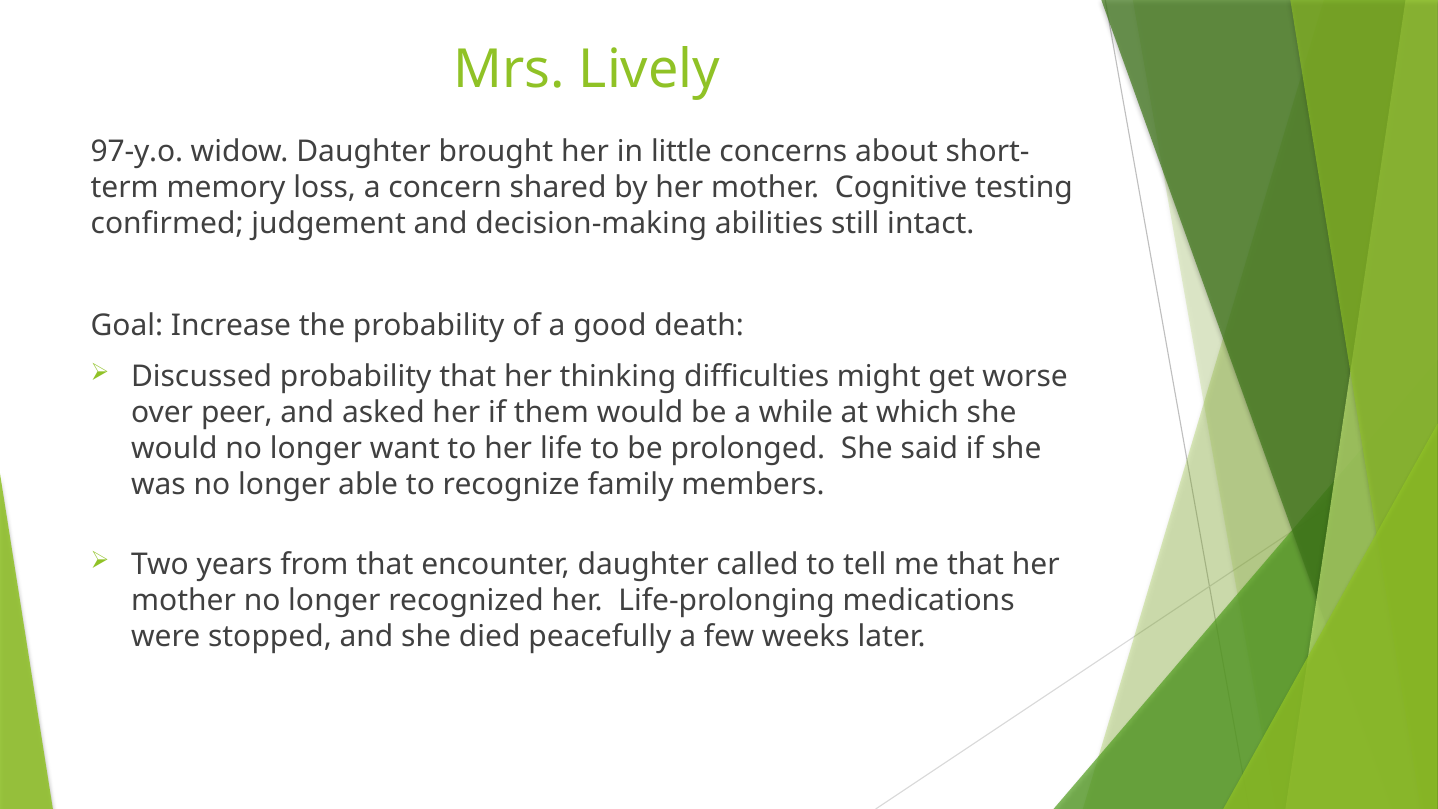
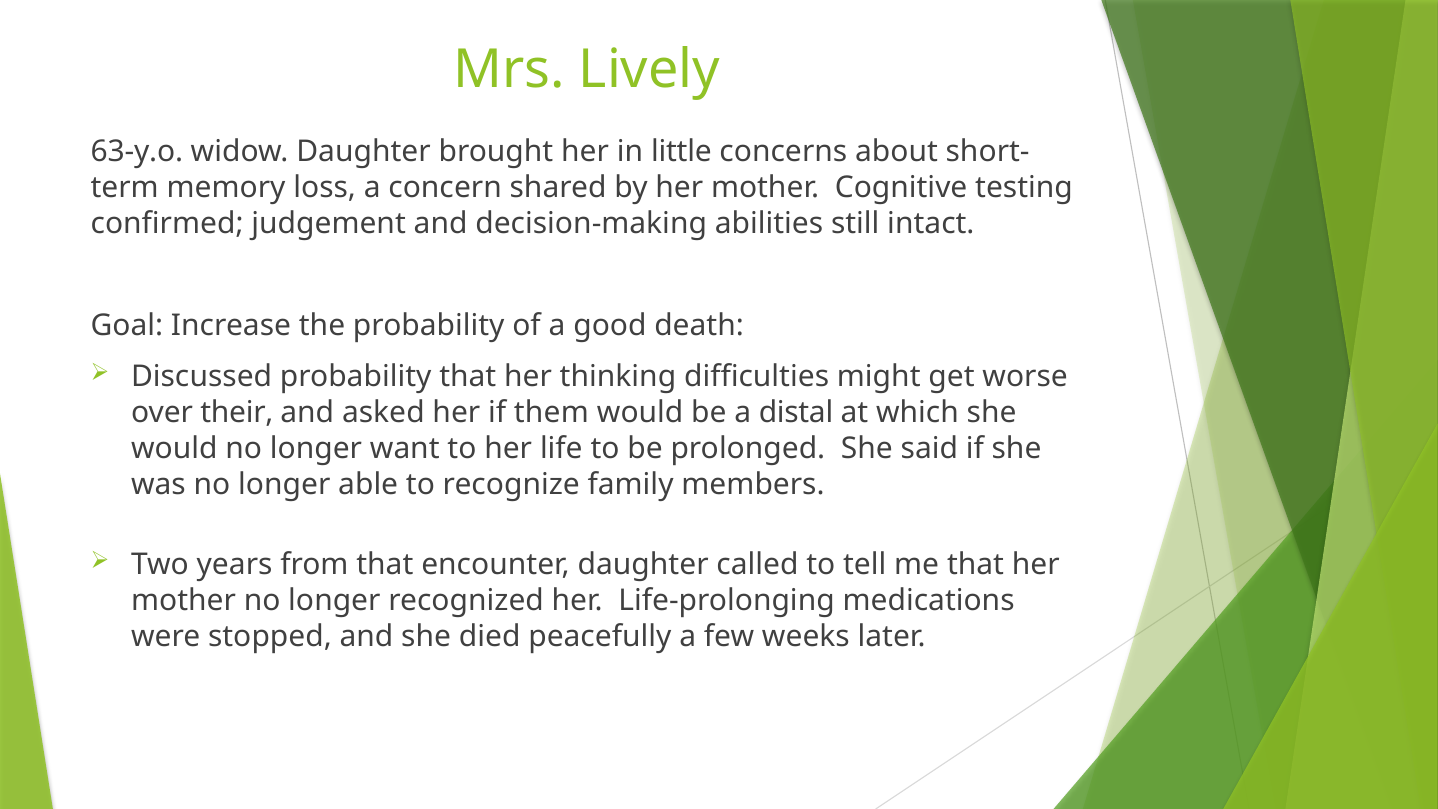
97-y.o: 97-y.o -> 63-y.o (137, 152)
peer: peer -> their (237, 413)
while: while -> distal (796, 413)
